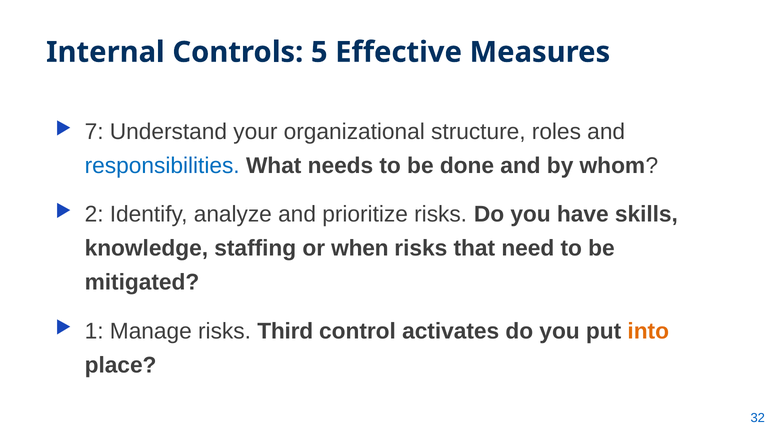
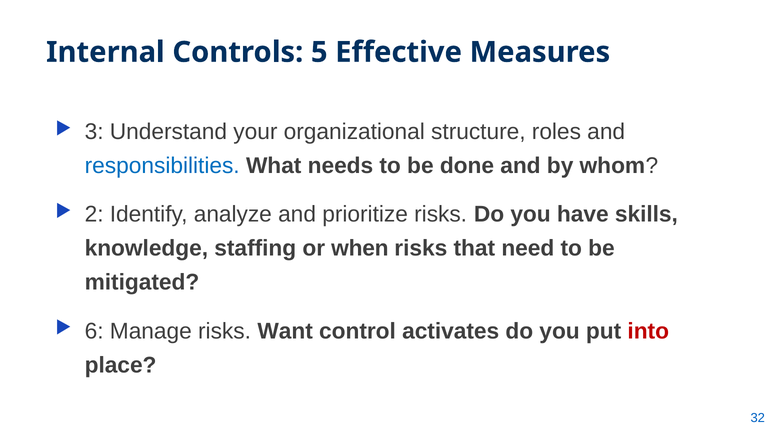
7: 7 -> 3 (94, 132)
1: 1 -> 6 (94, 331)
Third: Third -> Want (285, 331)
into colour: orange -> red (648, 331)
